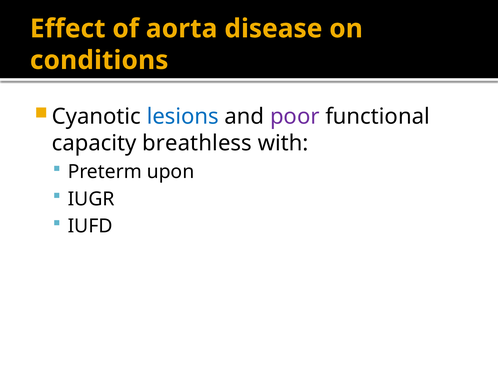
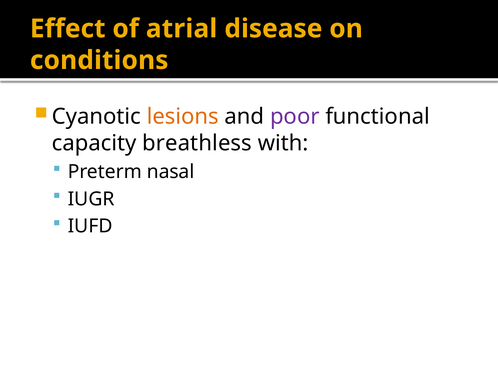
aorta: aorta -> atrial (182, 29)
lesions colour: blue -> orange (183, 116)
upon: upon -> nasal (171, 172)
